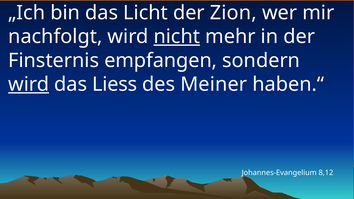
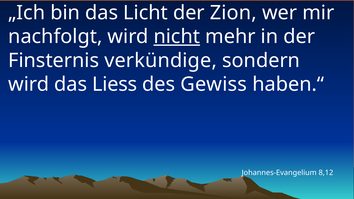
empfangen: empfangen -> verkündige (161, 61)
wird underline: present -> none (29, 84)
Meiner: Meiner -> Gewiss (214, 84)
